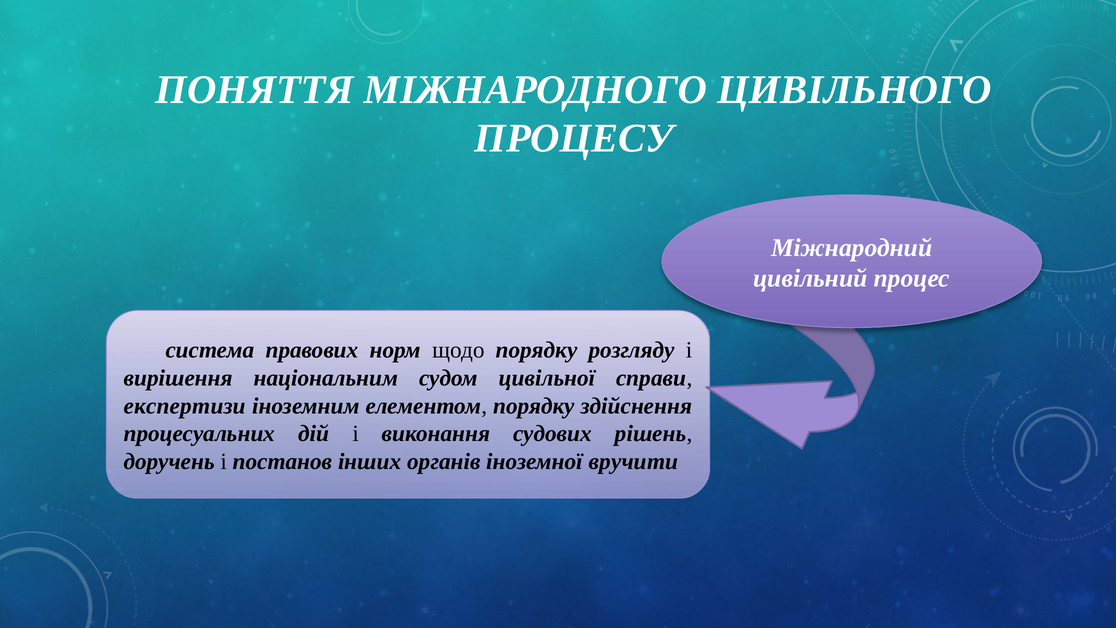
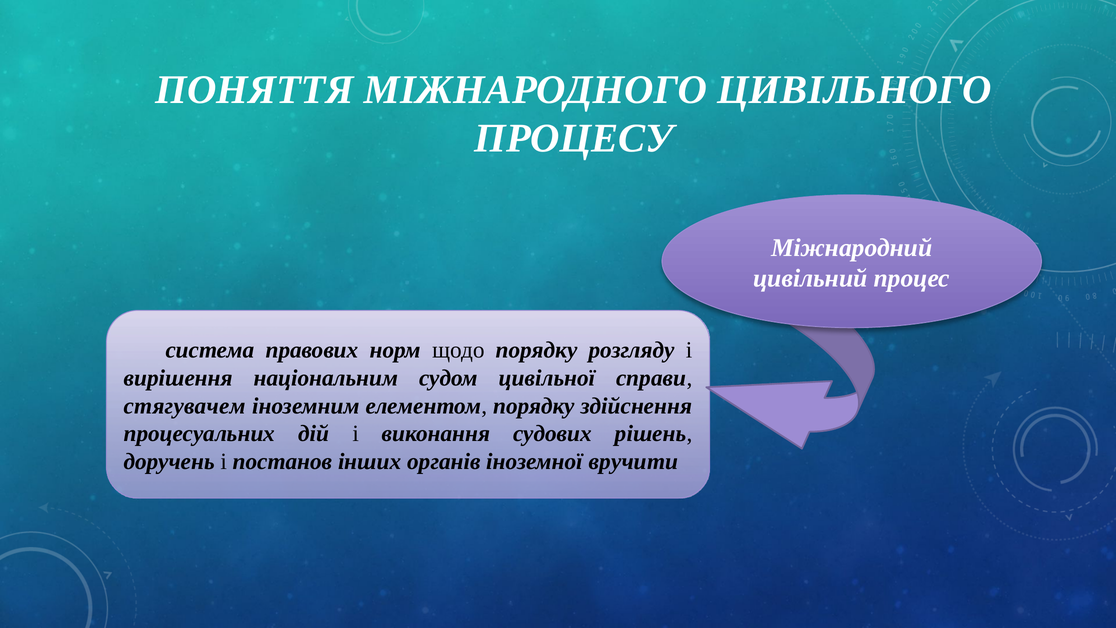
експертизи: експертизи -> стягувачем (185, 406)
